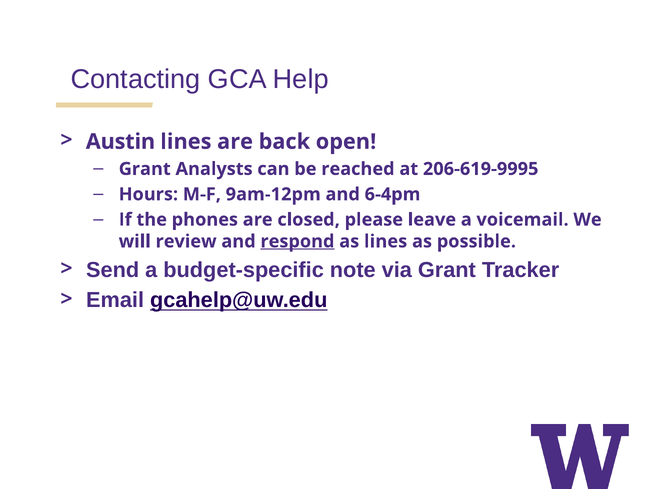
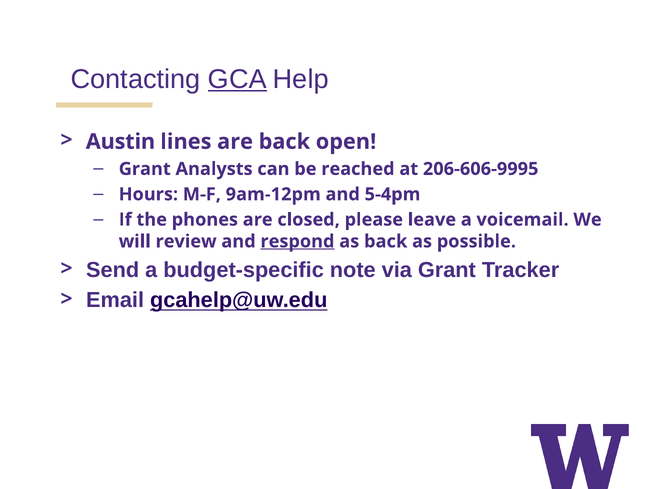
GCA underline: none -> present (237, 79)
206-619-9995: 206-619-9995 -> 206-606-9995 (481, 169)
6-4pm: 6-4pm -> 5-4pm (393, 194)
as lines: lines -> back (386, 241)
